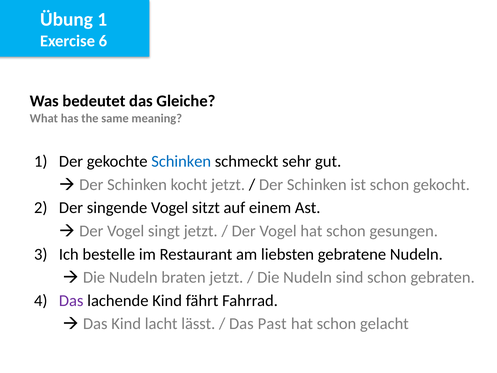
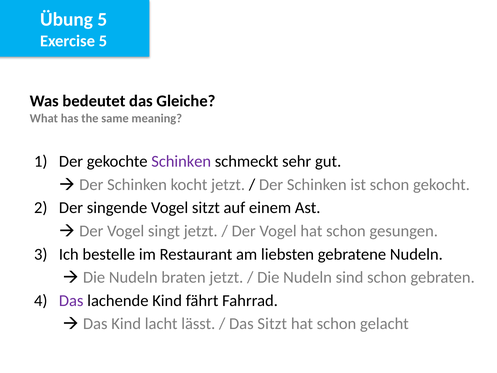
Übung 1: 1 -> 5 (102, 20)
Exercise 6: 6 -> 5 (103, 41)
Schinken colour: blue -> purple (181, 161)
Das Past: Past -> Sitzt (272, 324)
